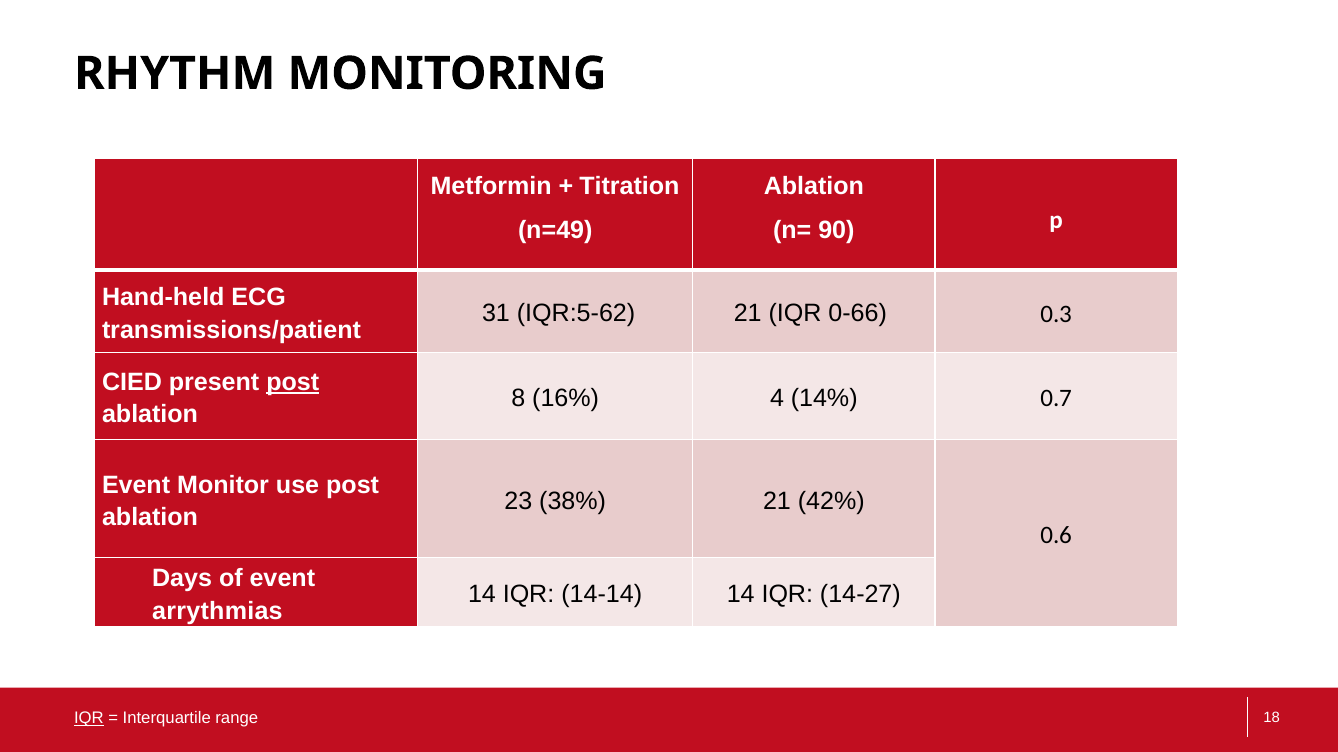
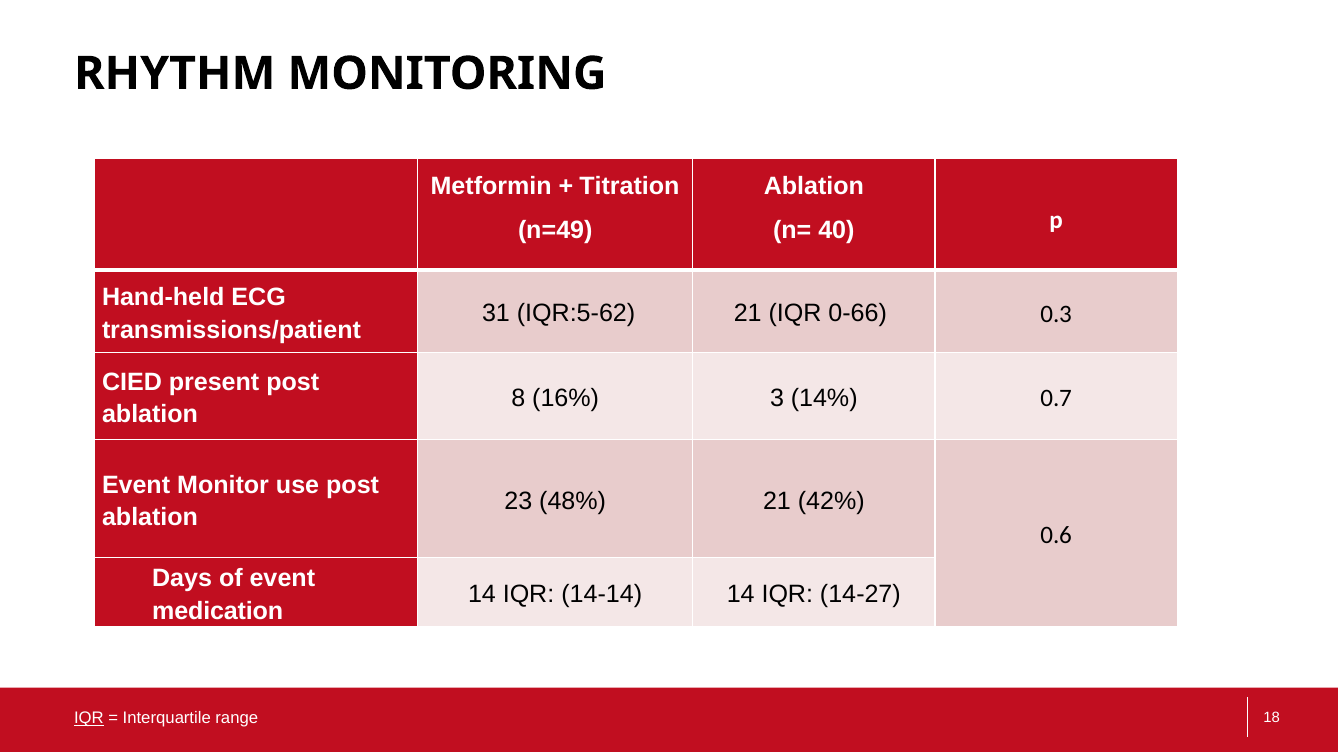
90: 90 -> 40 (836, 230)
post underline: present -> none (293, 383)
4: 4 -> 3 (777, 399)
38%: 38% -> 48% (573, 501)
arrythmias: arrythmias -> medication (218, 611)
